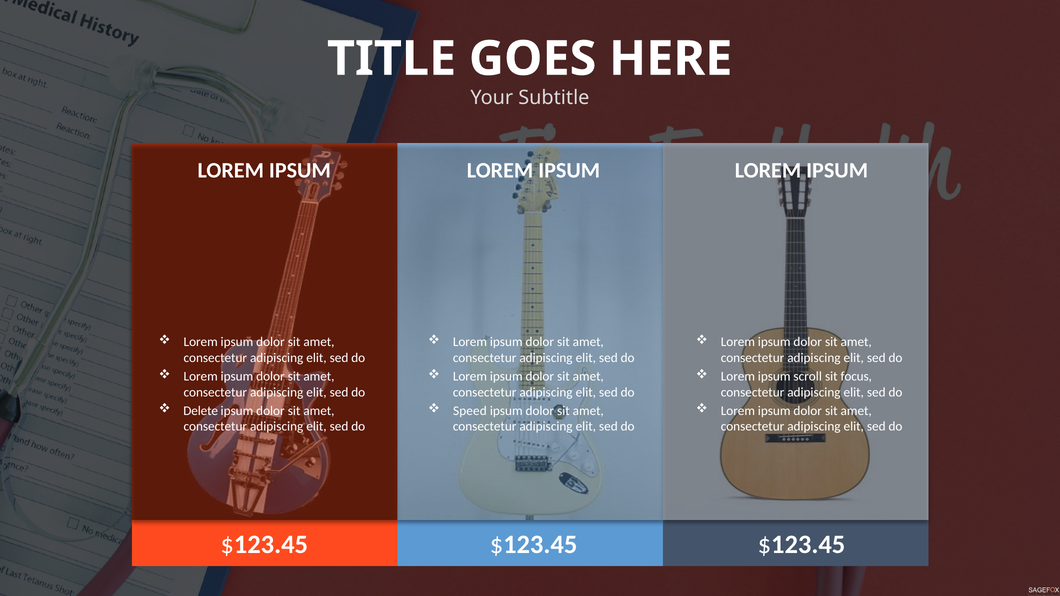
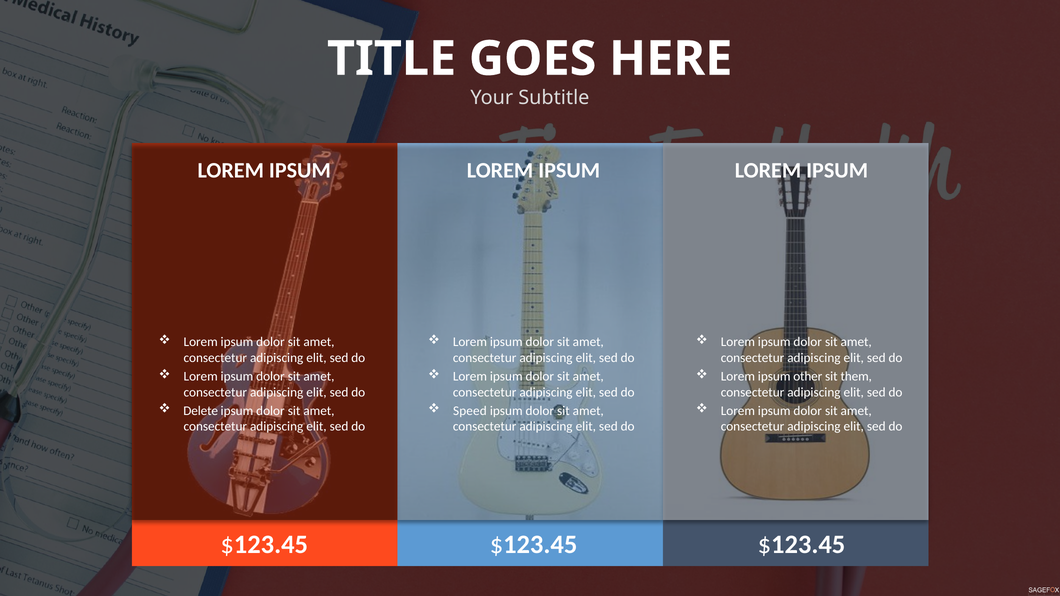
scroll: scroll -> other (808, 376)
focus: focus -> them (856, 376)
